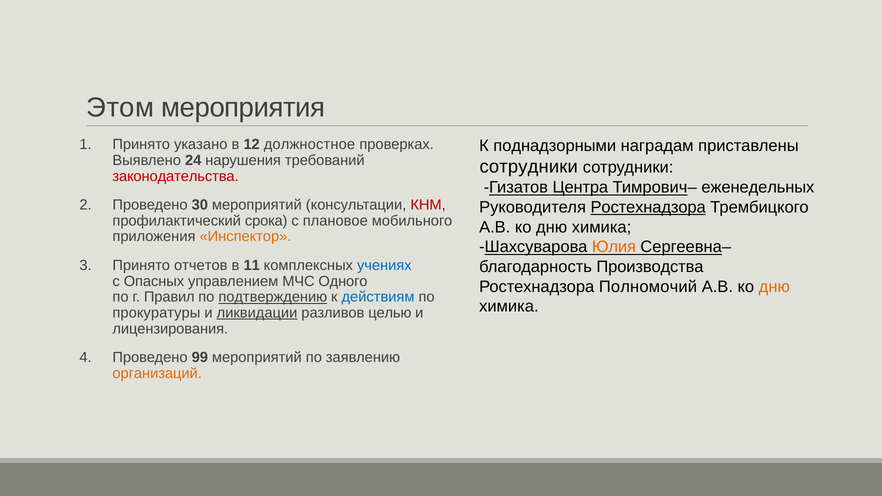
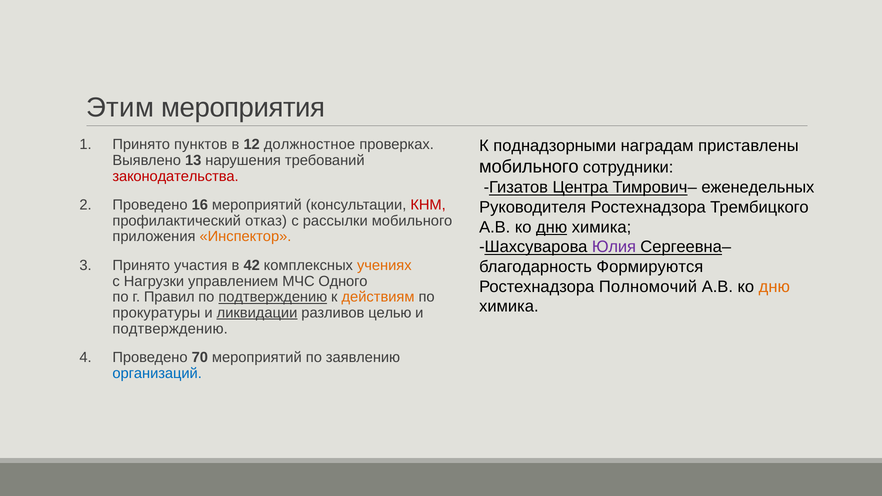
Этом: Этом -> Этим (120, 108)
указано: указано -> пунктов (201, 145)
24: 24 -> 13 (193, 161)
сотрудники: сотрудники -> мобильного (529, 167)
30: 30 -> 16 (200, 205)
Ростехнадзора underline: present -> none (648, 207)
срока: срока -> отказ (266, 221)
плановое: плановое -> рассылки (335, 221)
дню underline: none -> present (552, 227)
Юлия colour: orange -> purple (614, 247)
отчетов: отчетов -> участия (201, 265)
11: 11 -> 42 (252, 265)
учениях colour: blue -> orange (384, 265)
Производства: Производства -> Формируются (650, 267)
Опасных: Опасных -> Нагрузки (154, 281)
действиям colour: blue -> orange (378, 297)
лицензирования: лицензирования -> подтверждению (170, 329)
99: 99 -> 70 (200, 357)
организаций colour: orange -> blue (157, 373)
